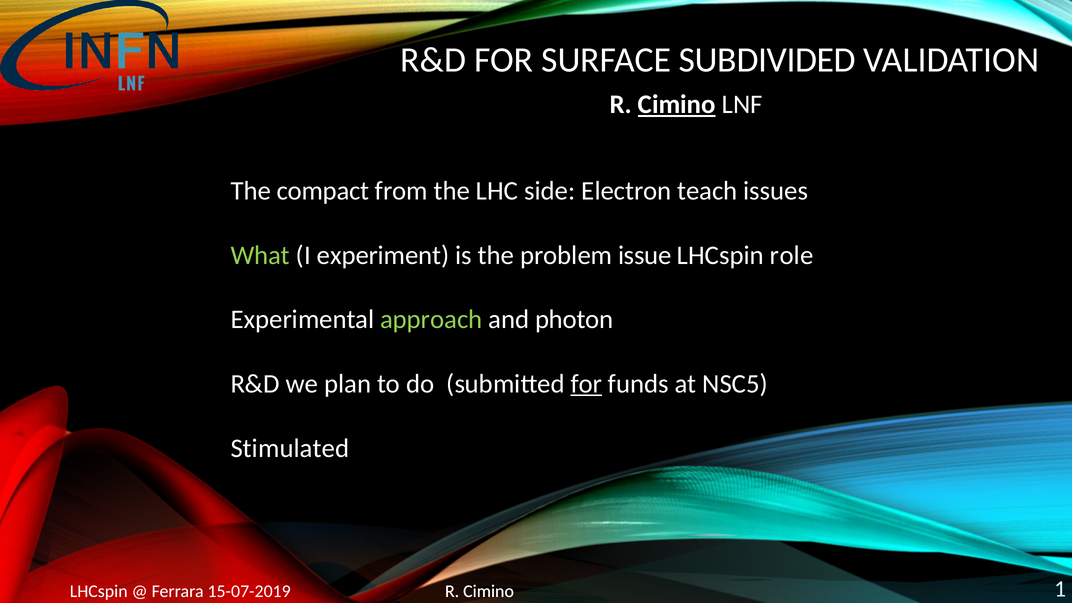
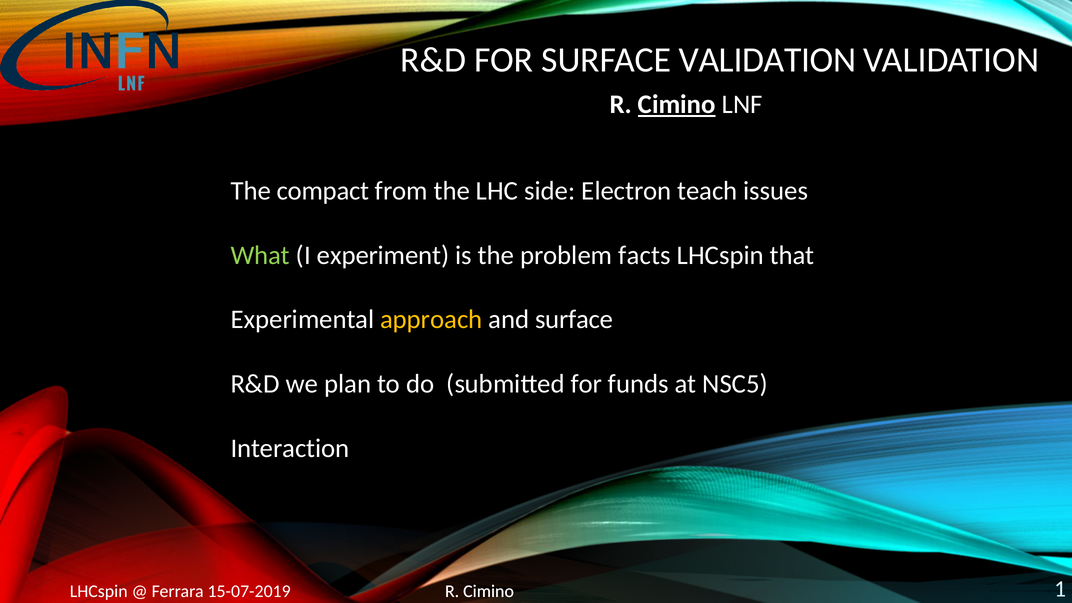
SURFACE SUBDIVIDED: SUBDIVIDED -> VALIDATION (767, 60)
issue: issue -> facts (645, 255)
role: role -> that (792, 255)
approach colour: light green -> yellow (431, 320)
and photon: photon -> surface (574, 320)
for underline: present -> none (586, 384)
Stimulated: Stimulated -> Interaction (290, 448)
